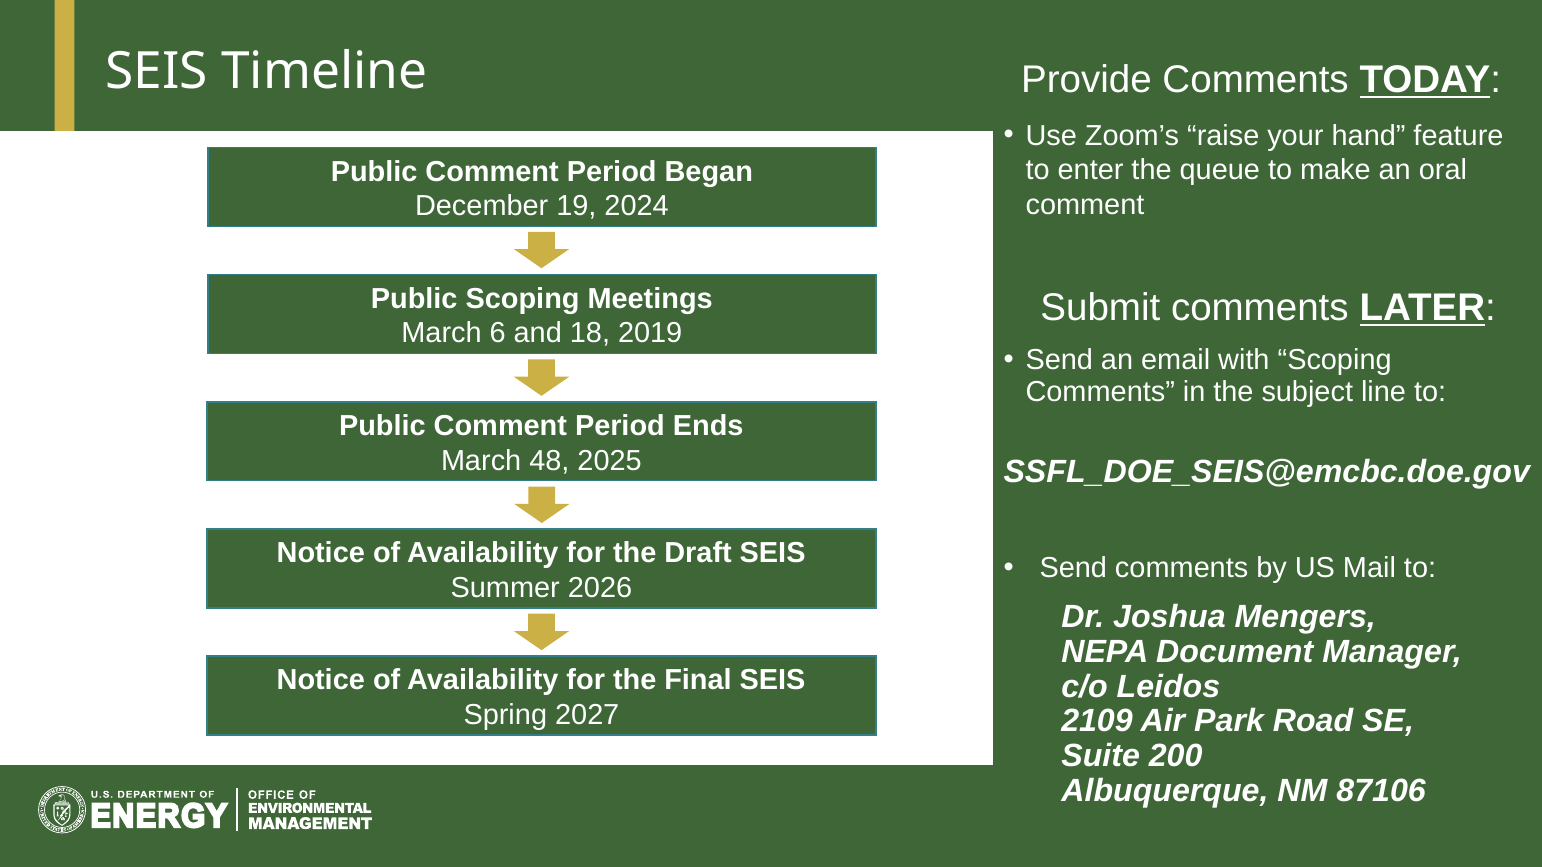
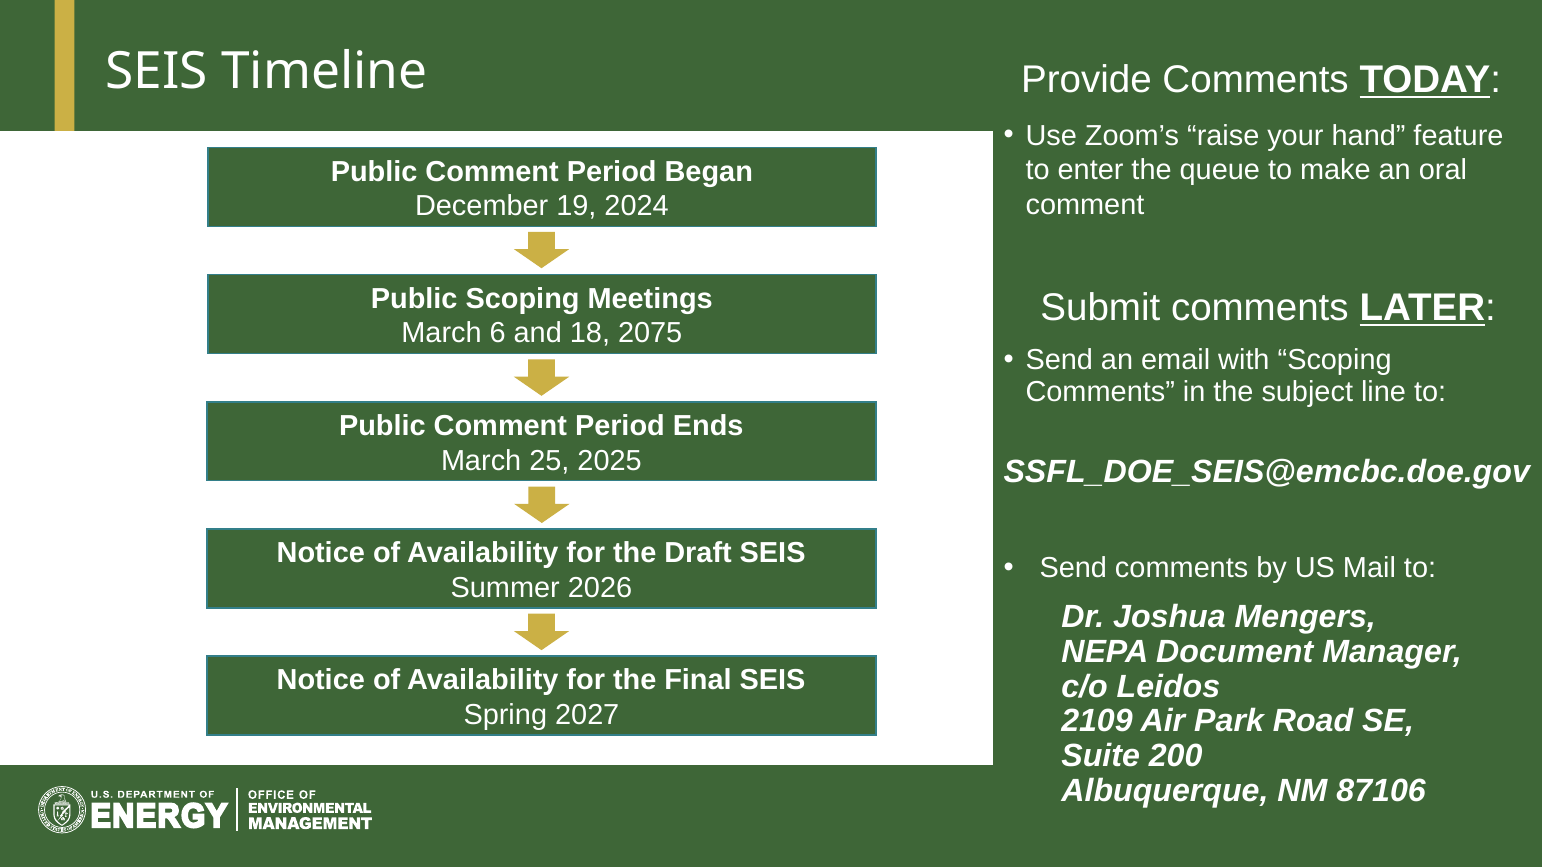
2019: 2019 -> 2075 (650, 334)
48: 48 -> 25 (549, 461)
